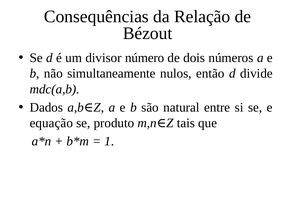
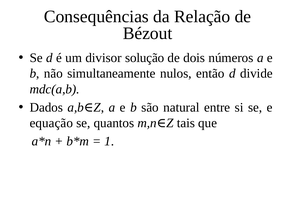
número: número -> solução (145, 58)
produto: produto -> quantos (114, 123)
